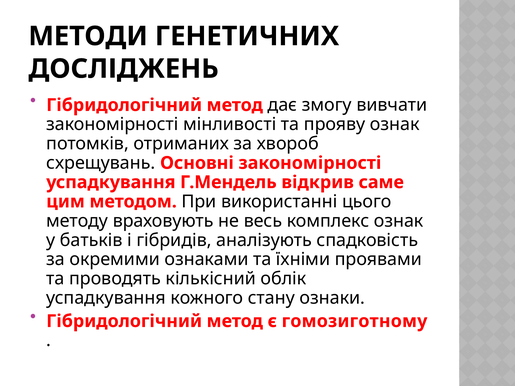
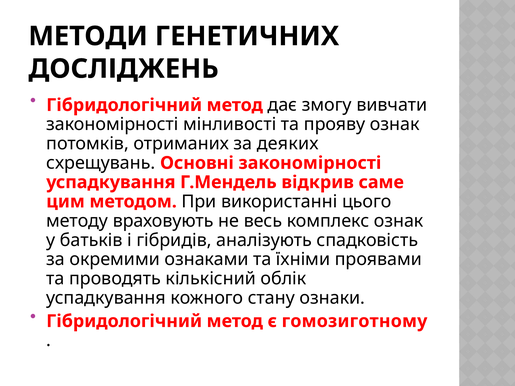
хвороб: хвороб -> деяких (288, 144)
